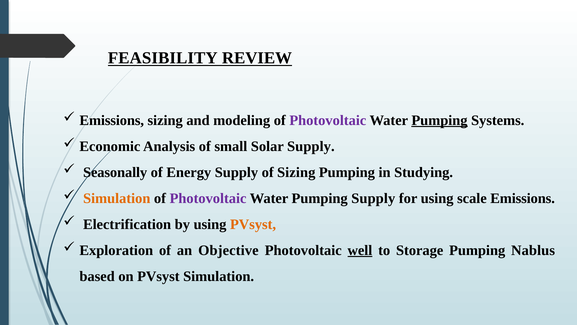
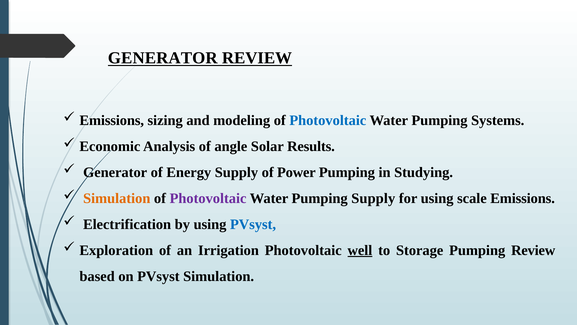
FEASIBILITY: FEASIBILITY -> GENERATOR (163, 58)
Photovoltaic colour: purple -> blue (328, 120)
Pumping underline: present -> none (439, 120)
small: small -> angle (231, 146)
Solar Supply: Supply -> Results (311, 146)
Seasonally: Seasonally -> Generator (115, 172)
of Sizing: Sizing -> Power (296, 172)
PVsyst colour: orange -> blue (253, 224)
Objective: Objective -> Irrigation (228, 250)
Pumping Nablus: Nablus -> Review (533, 250)
